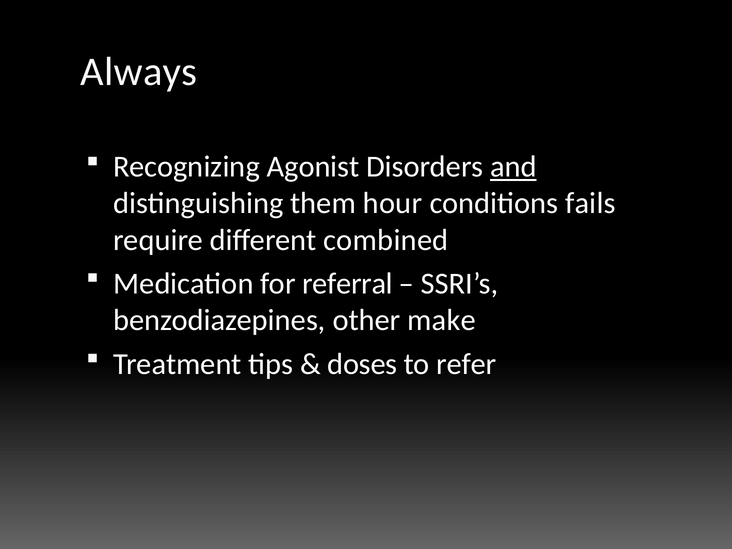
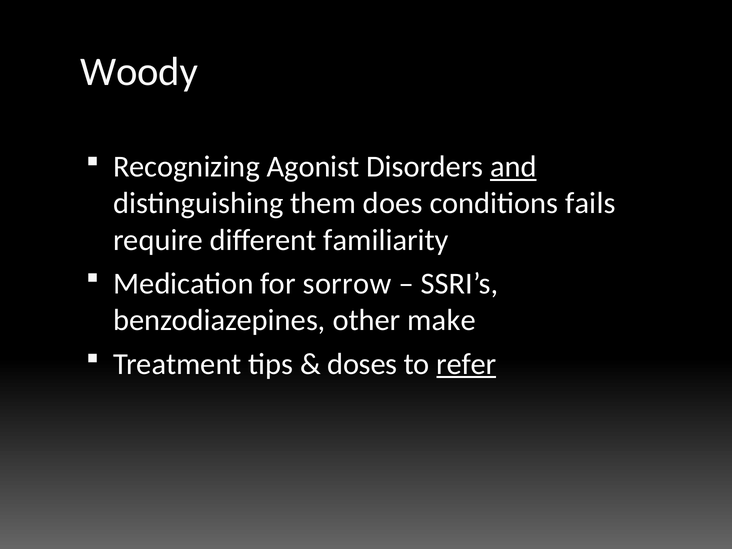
Always: Always -> Woody (139, 72)
hour: hour -> does (393, 203)
combined: combined -> familiarity (386, 240)
referral: referral -> sorrow (347, 284)
refer underline: none -> present (466, 364)
